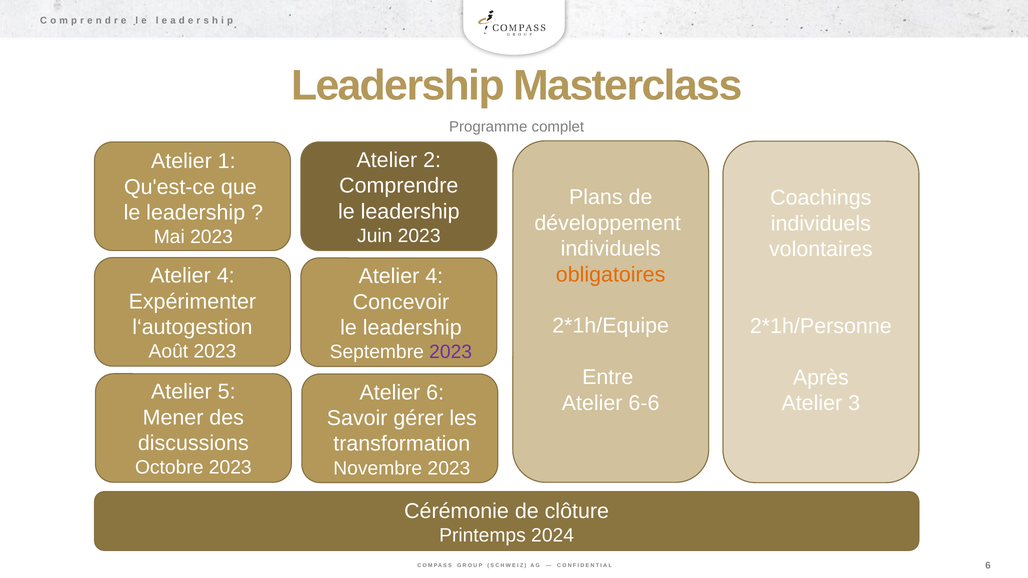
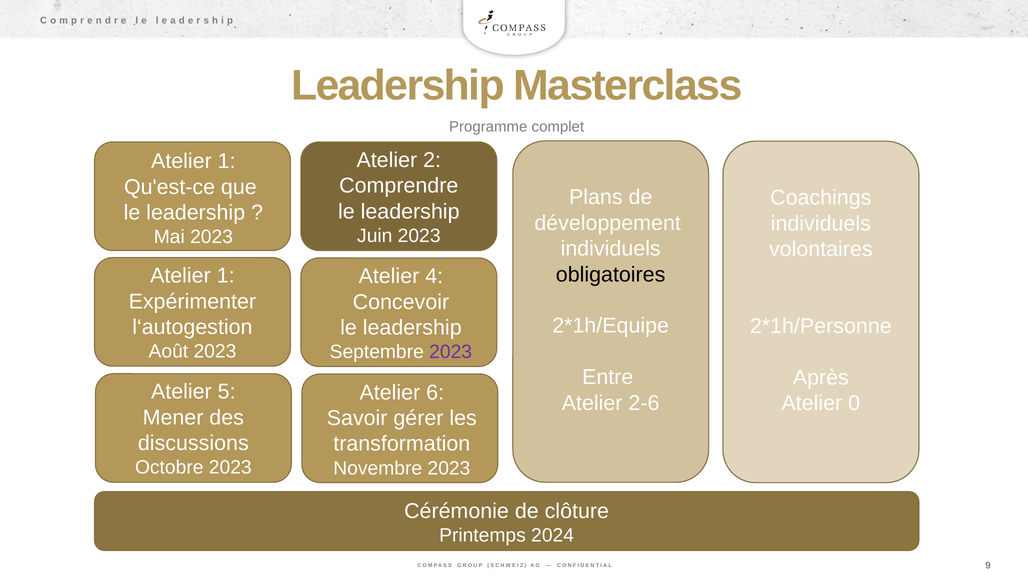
obligatoires colour: orange -> black (611, 275)
4: 4 -> 1 (226, 276)
6-6: 6-6 -> 2-6 (644, 403)
3: 3 -> 0 (854, 404)
6: 6 -> 9 (988, 566)
